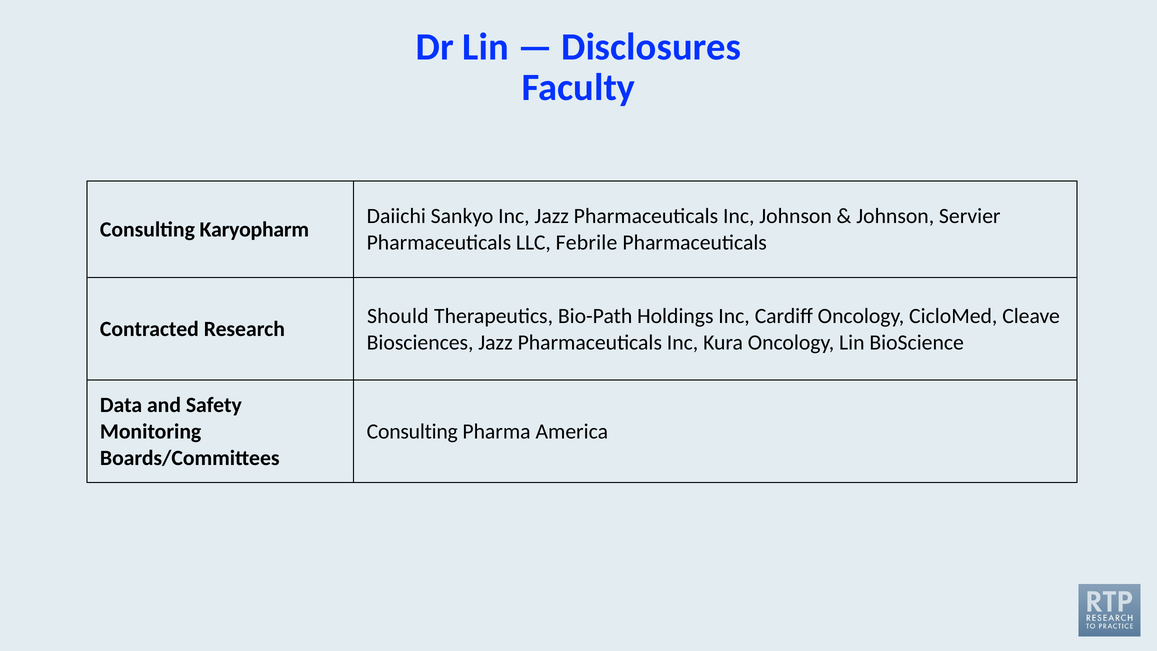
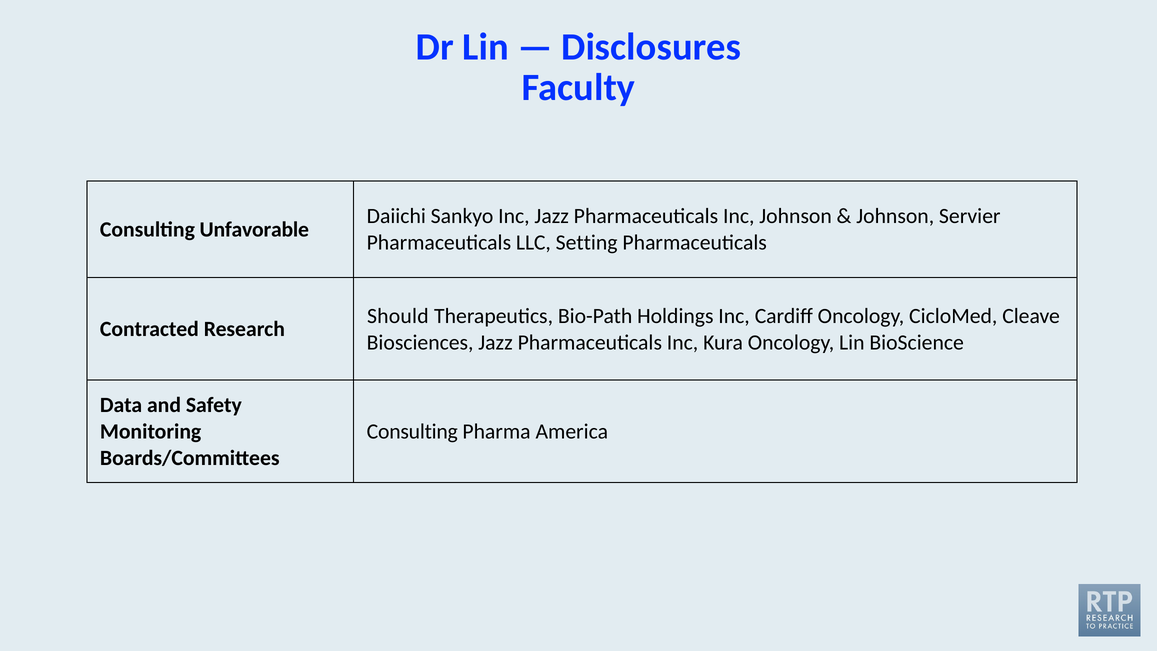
Karyopharm: Karyopharm -> Unfavorable (254, 229)
Febrile: Febrile -> Setting (587, 243)
